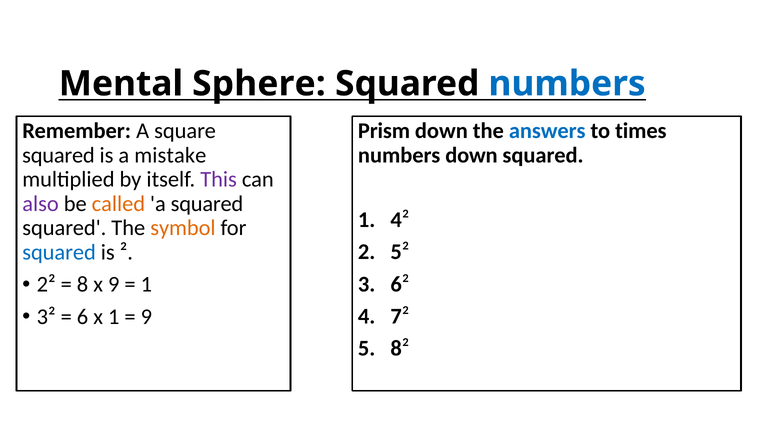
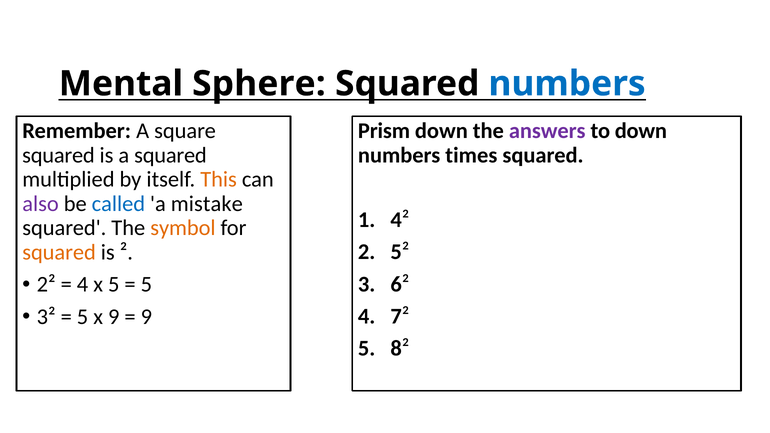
answers colour: blue -> purple (547, 131)
to times: times -> down (641, 131)
numbers down: down -> times (471, 155)
a mistake: mistake -> squared (170, 155)
This colour: purple -> orange (219, 180)
called colour: orange -> blue (118, 204)
a squared: squared -> mistake (207, 204)
squared colour: blue -> orange (59, 252)
8: 8 -> 4 (83, 285)
x 9: 9 -> 5 (114, 285)
1: 1 -> 5 (146, 285)
6: 6 -> 5 (83, 317)
x 1: 1 -> 9 (114, 317)
